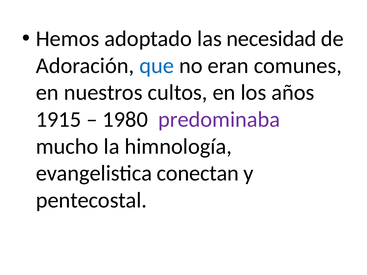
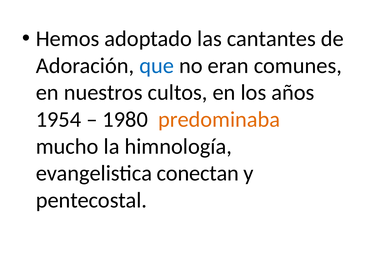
necesidad: necesidad -> cantantes (271, 39)
1915: 1915 -> 1954 (58, 120)
predominaba colour: purple -> orange (219, 120)
